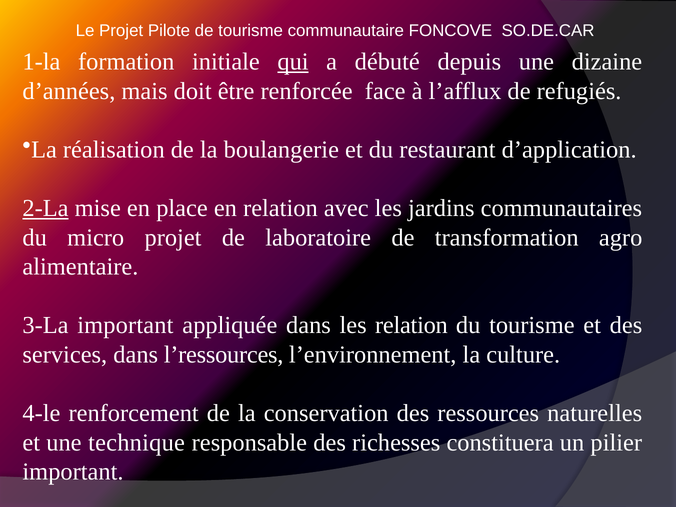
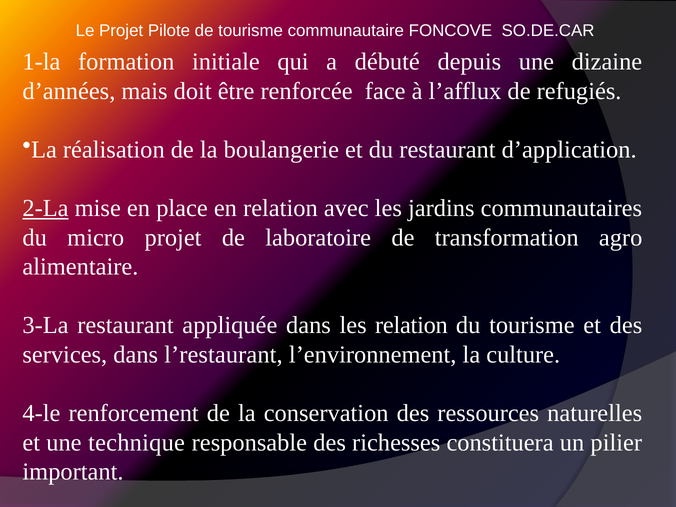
qui underline: present -> none (293, 62)
3-La important: important -> restaurant (125, 325)
l’ressources: l’ressources -> l’restaurant (223, 355)
